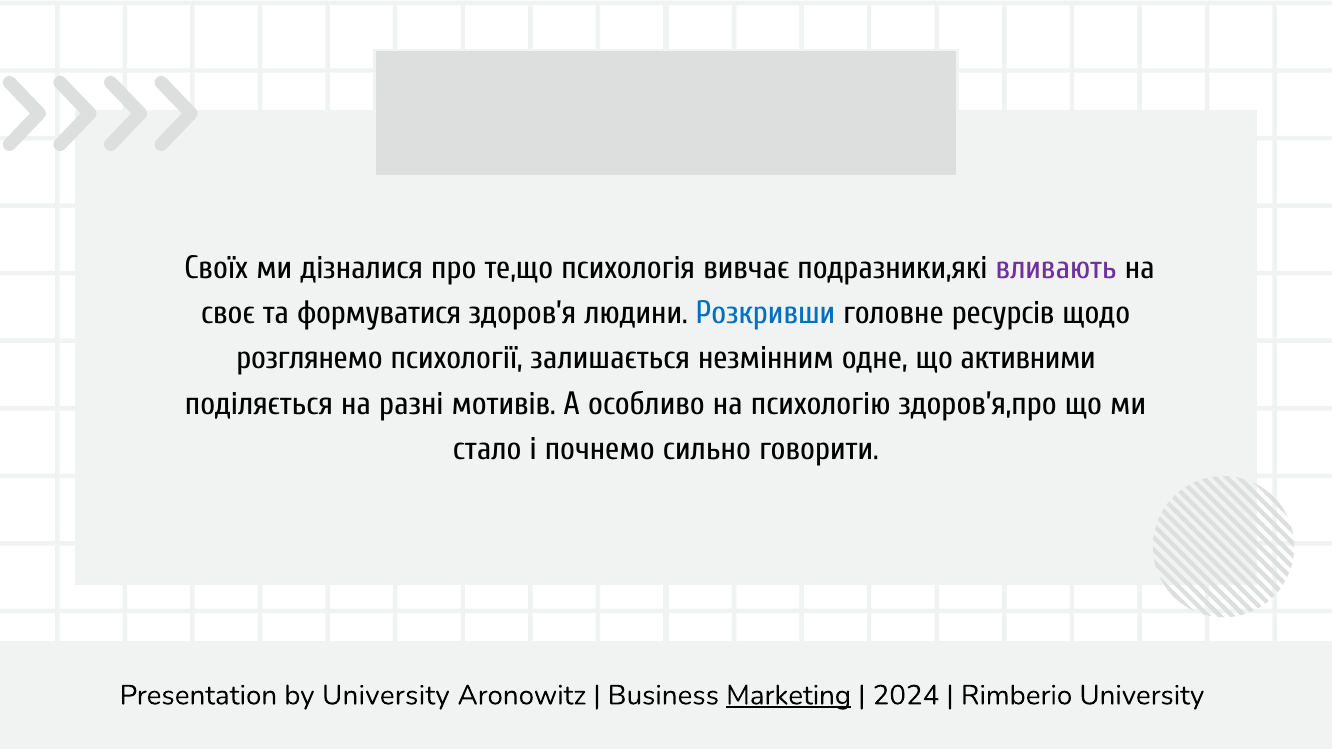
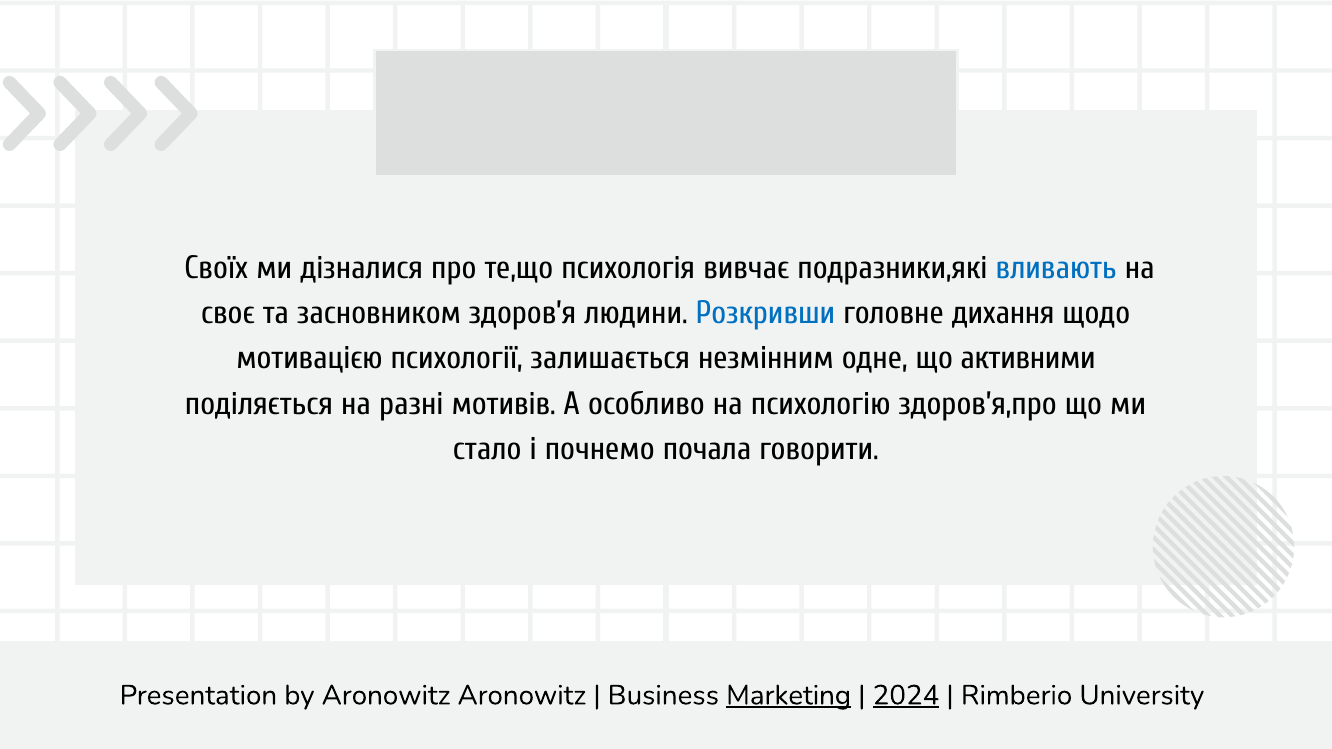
вливають colour: purple -> blue (1056, 268)
формуватися: формуватися -> засновником (379, 313)
ресурсів: ресурсів -> дихання (1003, 313)
розглянемо: розглянемо -> мотивацією (309, 358)
сильно: сильно -> почала (707, 449)
by University: University -> Aronowitz (386, 695)
2024 underline: none -> present (906, 695)
